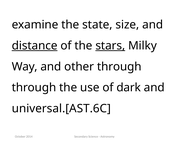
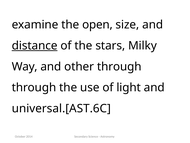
state: state -> open (97, 25)
stars underline: present -> none (110, 45)
dark: dark -> light (129, 87)
